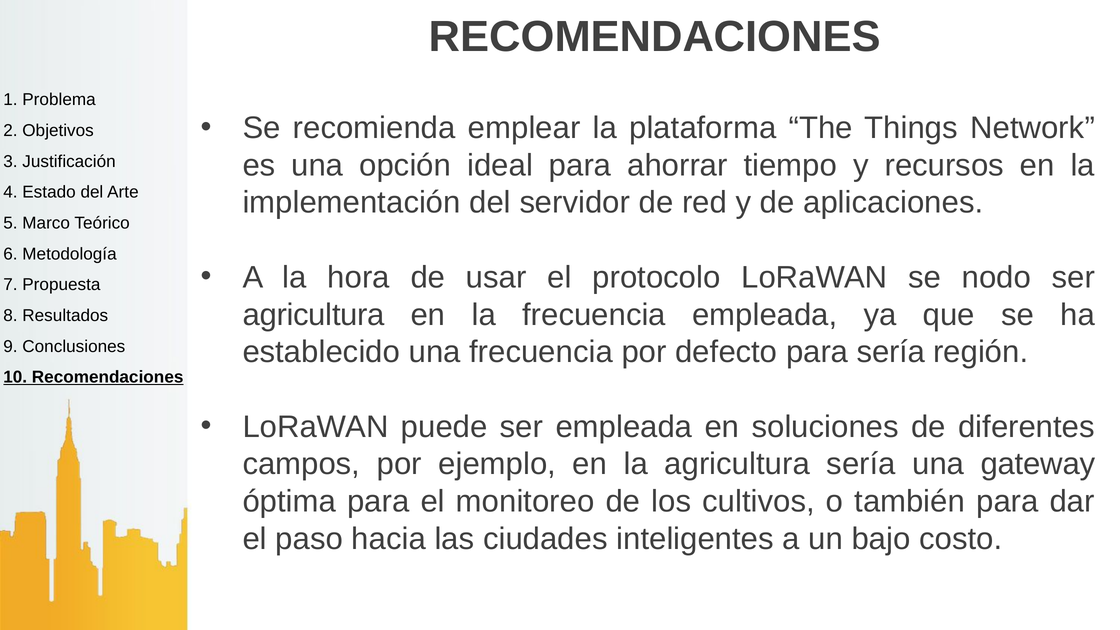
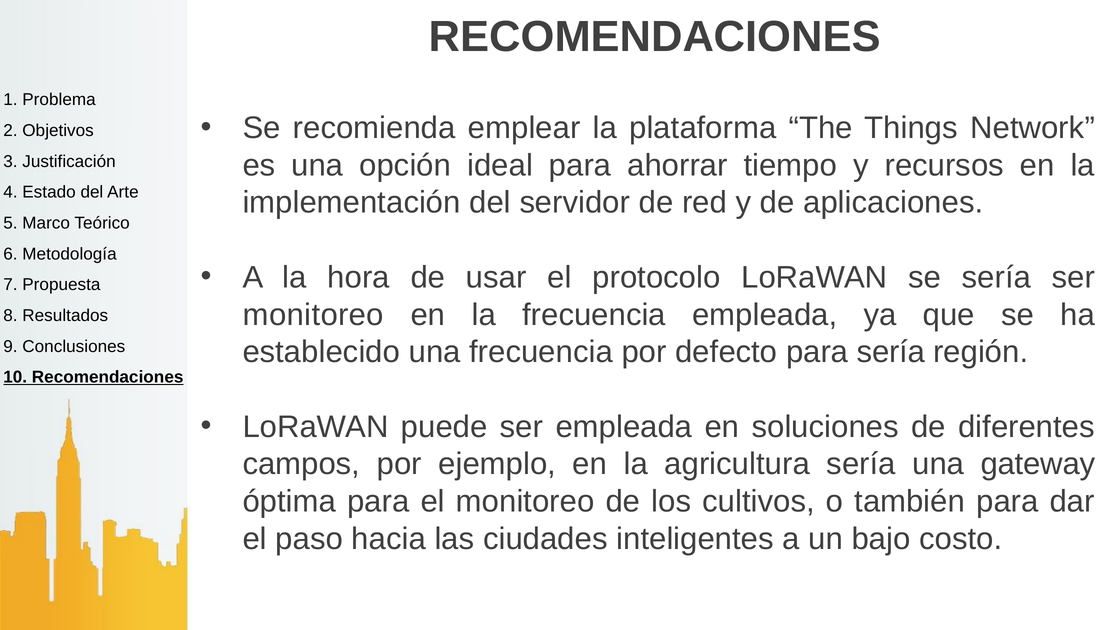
se nodo: nodo -> sería (996, 277)
agricultura: agricultura -> monitoreo (313, 315)
